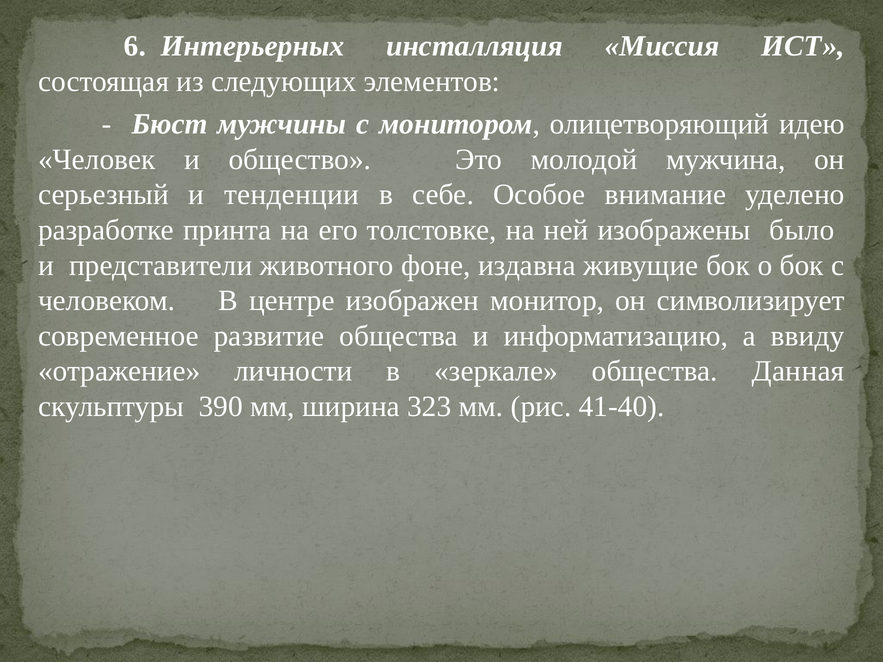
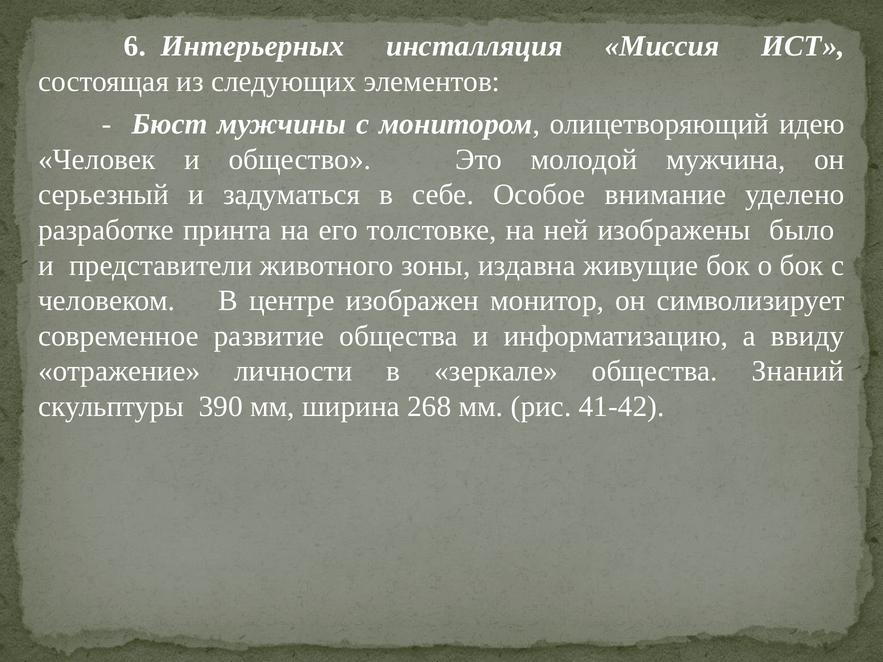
тенденции: тенденции -> задуматься (292, 195)
фоне: фоне -> зоны (436, 265)
Данная: Данная -> Знаний (798, 371)
323: 323 -> 268 (429, 407)
41-40: 41-40 -> 41-42 (622, 407)
